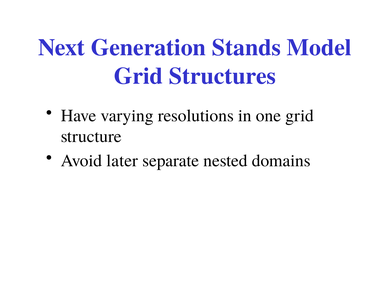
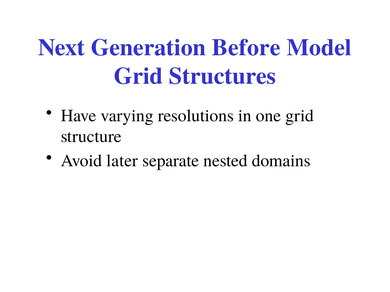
Stands: Stands -> Before (246, 47)
